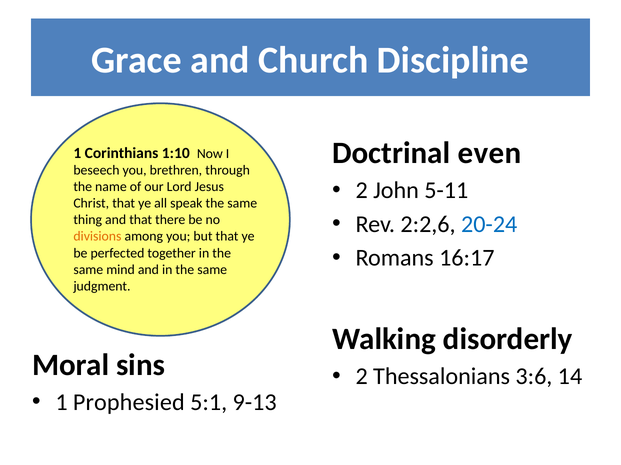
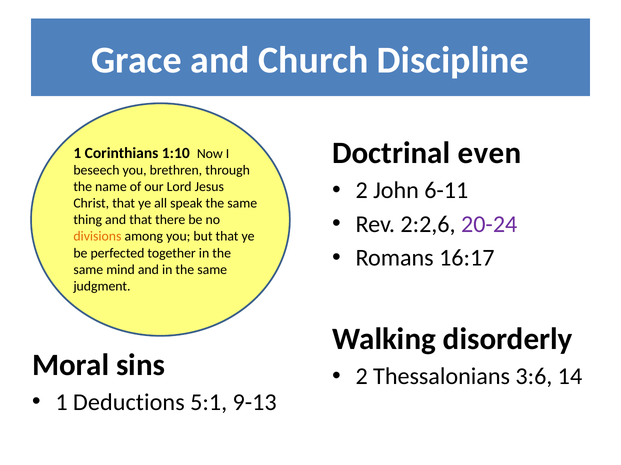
5-11: 5-11 -> 6-11 (446, 191)
20-24 colour: blue -> purple (489, 225)
Prophesied: Prophesied -> Deductions (129, 403)
